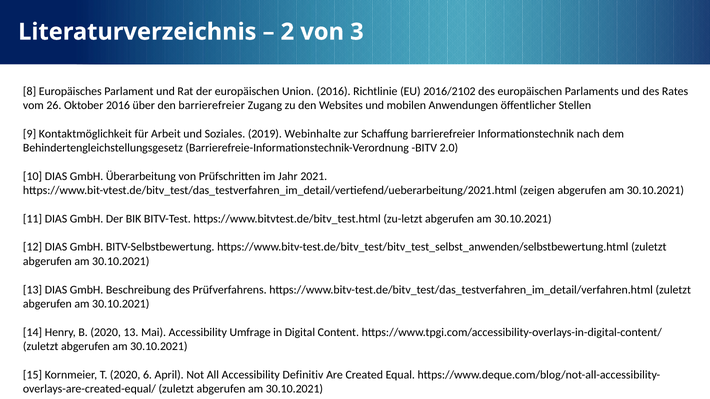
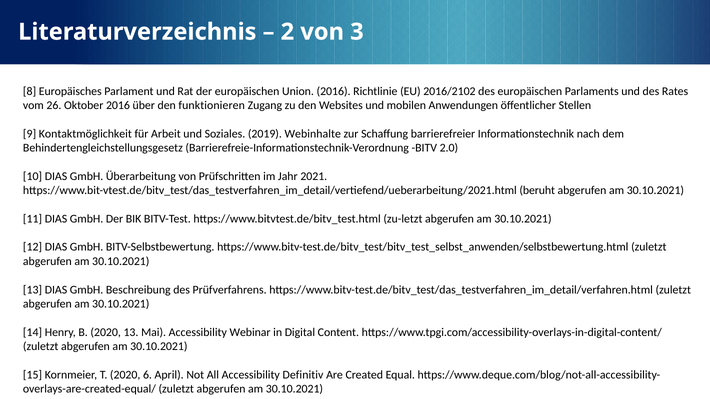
den barrierefreier: barrierefreier -> funktionieren (212, 105)
zeigen: zeigen -> beruht (537, 191)
Umfrage: Umfrage -> Webinar (250, 332)
